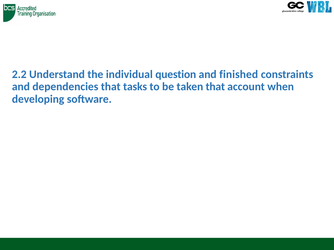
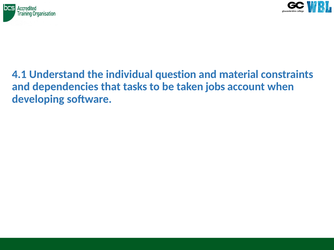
2.2: 2.2 -> 4.1 (19, 74)
finished: finished -> material (239, 74)
taken that: that -> jobs (215, 87)
